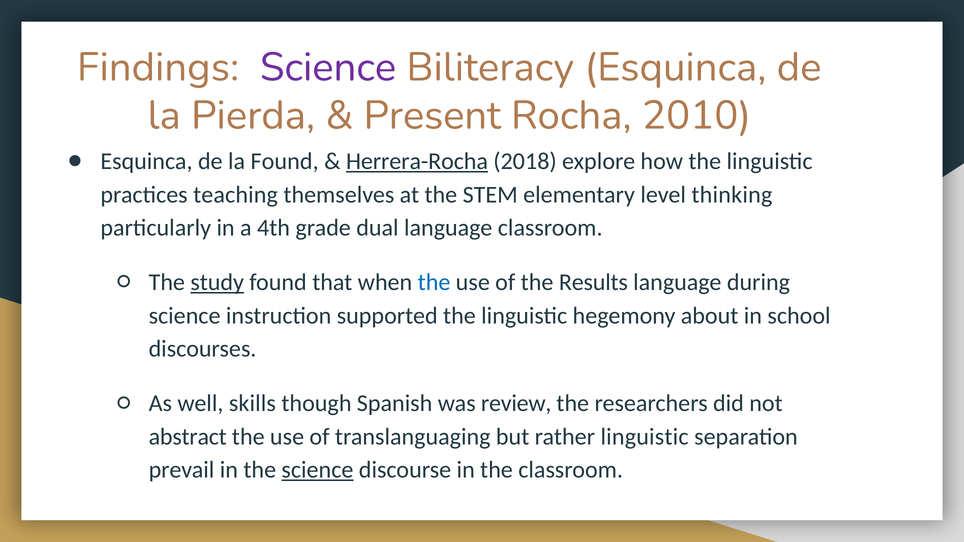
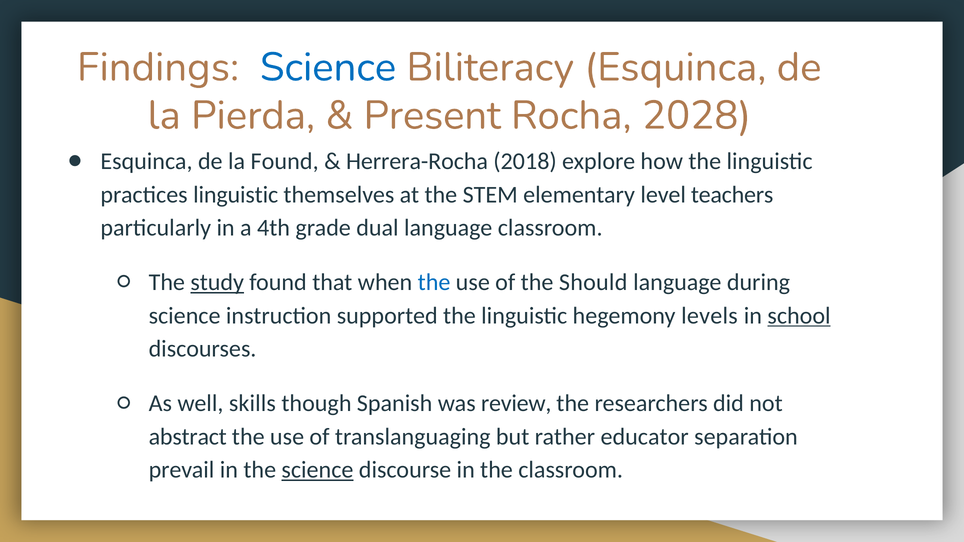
Science colour: purple -> blue (328, 67)
2010: 2010 -> 2028 (697, 115)
Herrera-Rocha underline: present -> none (417, 161)
practices teaching: teaching -> linguistic (236, 195)
thinking: thinking -> teachers (732, 195)
Results: Results -> Should (593, 283)
about: about -> levels (709, 316)
school underline: none -> present (799, 316)
rather linguistic: linguistic -> educator (645, 437)
